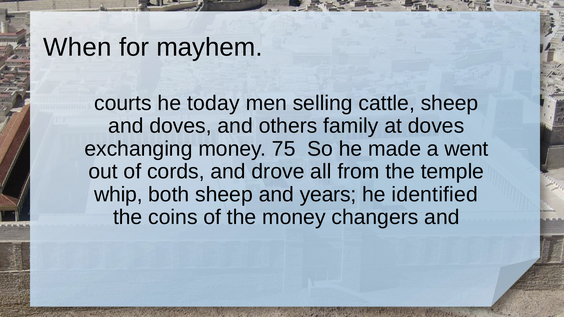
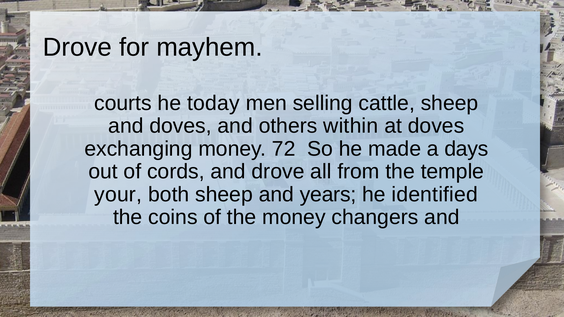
When: When -> Drove (77, 47)
family: family -> within (351, 126)
75: 75 -> 72 (284, 149)
went: went -> days (466, 149)
whip: whip -> your (118, 195)
